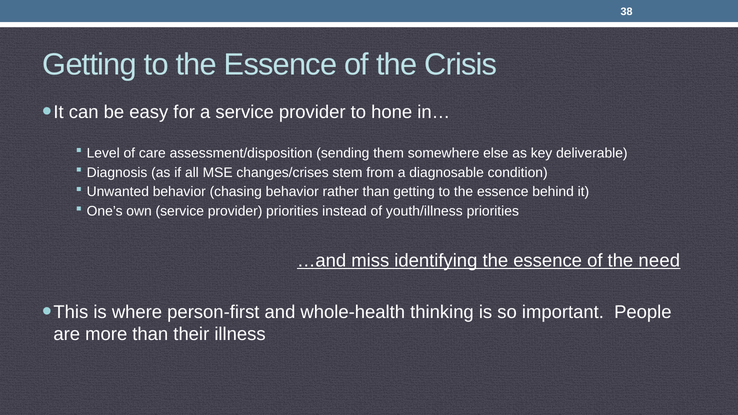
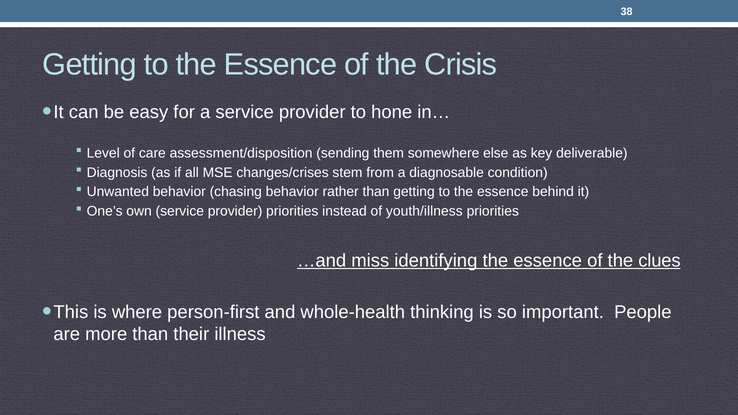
need: need -> clues (659, 261)
